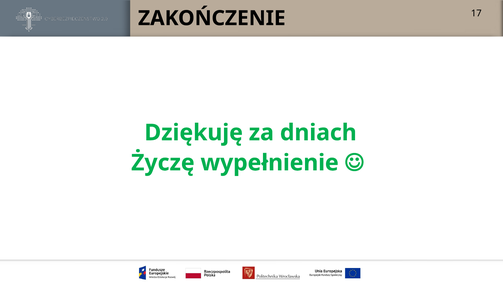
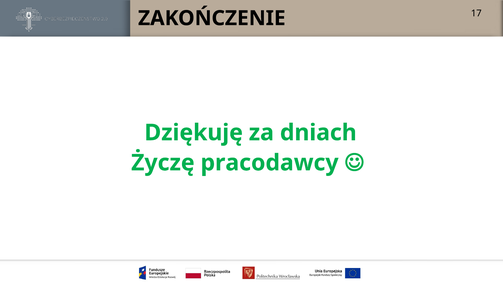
wypełnienie: wypełnienie -> pracodawcy (270, 163)
